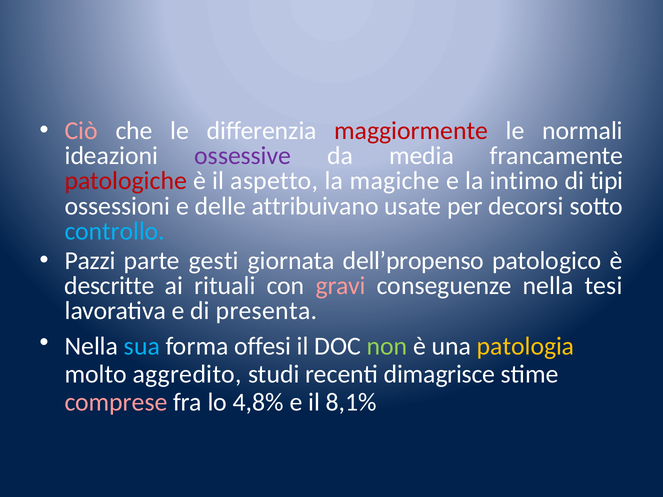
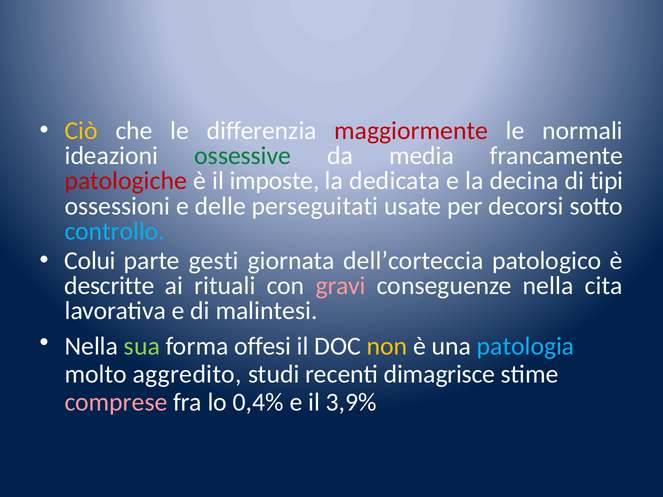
Ciò colour: pink -> yellow (81, 131)
ossessive colour: purple -> green (243, 156)
aspetto: aspetto -> imposte (275, 181)
magiche: magiche -> dedicata (395, 181)
intimo: intimo -> decina (524, 181)
attribuivano: attribuivano -> perseguitati (315, 206)
Pazzi: Pazzi -> Colui (90, 261)
dell’propenso: dell’propenso -> dell’corteccia (413, 261)
tesi: tesi -> cita (604, 286)
presenta: presenta -> malintesi (267, 311)
sua colour: light blue -> light green (142, 347)
non colour: light green -> yellow (387, 347)
patologia colour: yellow -> light blue (526, 347)
4,8%: 4,8% -> 0,4% (258, 402)
8,1%: 8,1% -> 3,9% (351, 402)
